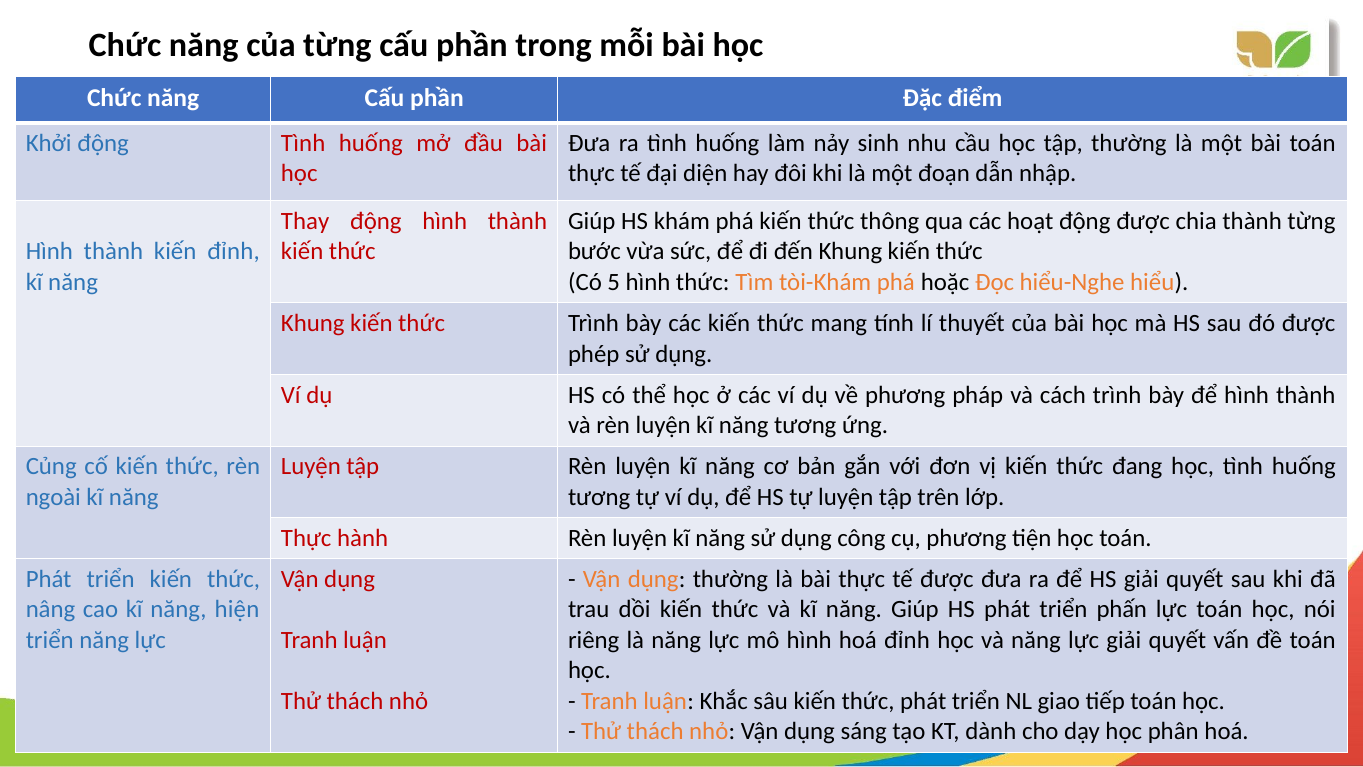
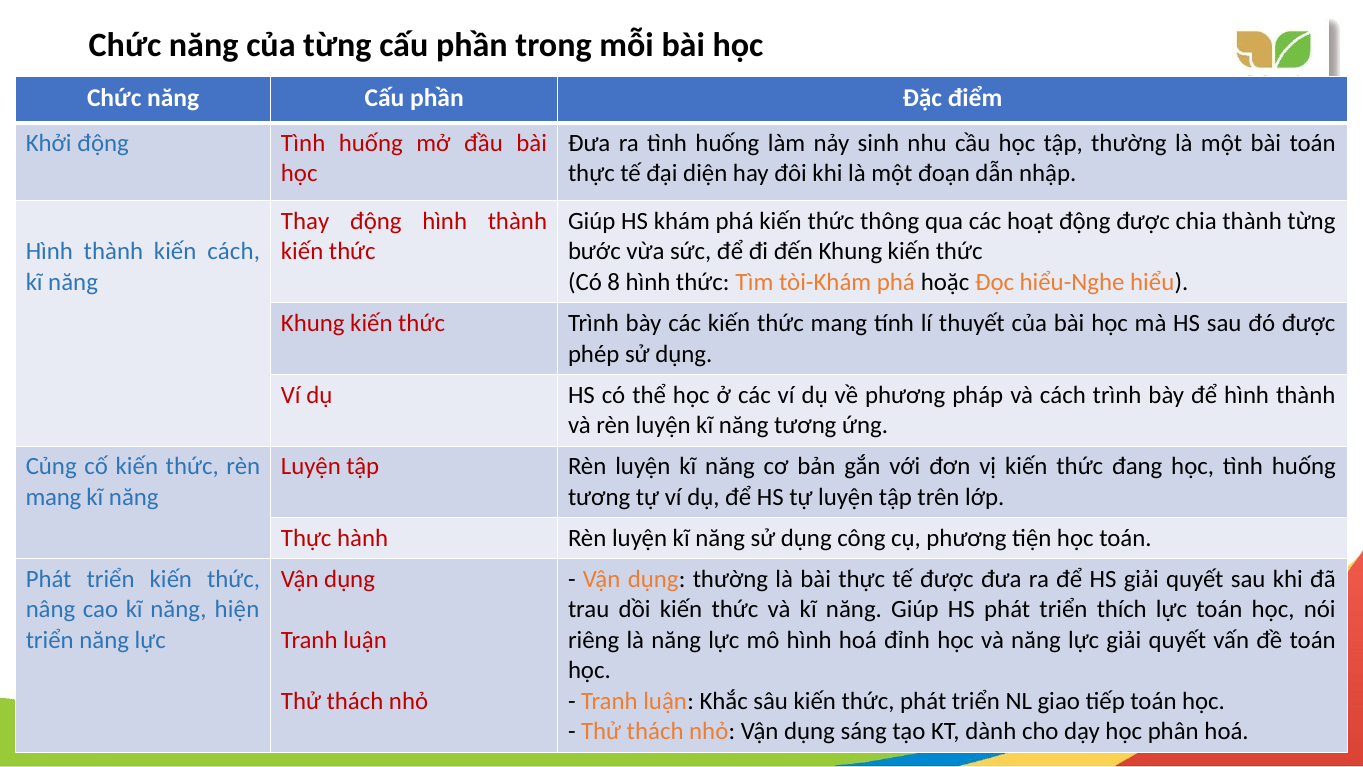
kiến đỉnh: đỉnh -> cách (234, 252)
5: 5 -> 8 (614, 282)
ngoài: ngoài -> mang (53, 497)
phấn: phấn -> thích (1122, 609)
